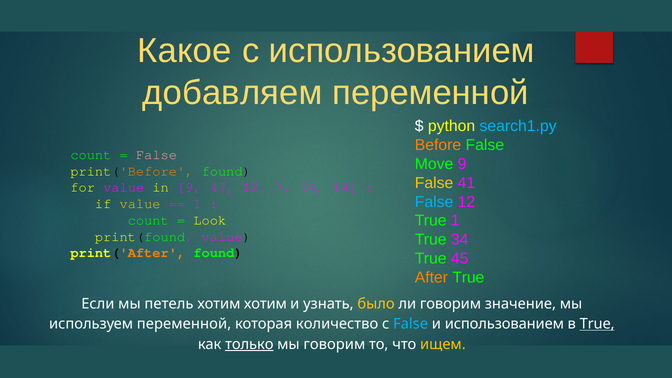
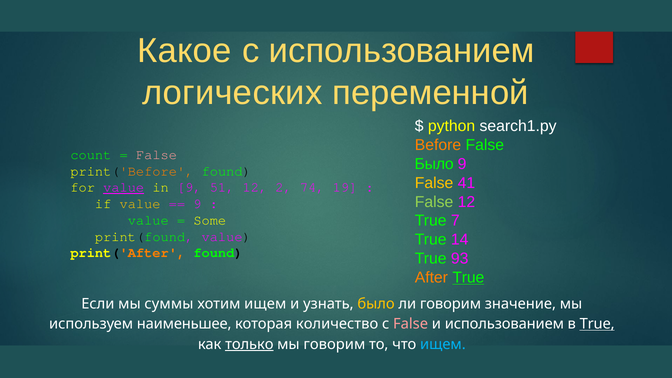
добавляем: добавляем -> логических (232, 93)
search1.py colour: light blue -> white (518, 126)
Move: Move -> Было (434, 164)
value underline: none -> present (124, 187)
47: 47 -> 51 (222, 187)
7: 7 -> 2 (284, 187)
14: 14 -> 19 (345, 187)
False colour: light blue -> light green (434, 202)
1: 1 -> 9 (197, 204)
True 1: 1 -> 7 (455, 221)
count: count -> value (148, 220)
Look: Look -> Some (210, 220)
34: 34 -> 14 (460, 240)
45: 45 -> 93 (460, 259)
True underline: none -> present (468, 277)
петель: петель -> суммы (169, 304)
хотим хотим: хотим -> ищем (265, 304)
используем переменной: переменной -> наименьшее (184, 324)
False colour: light blue -> pink (411, 324)
ищем colour: yellow -> light blue (443, 344)
